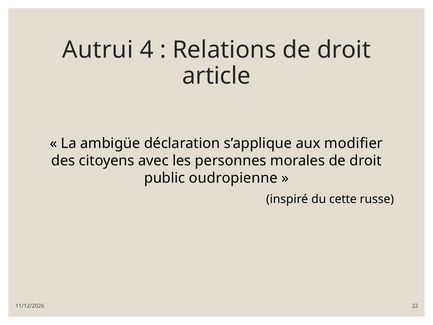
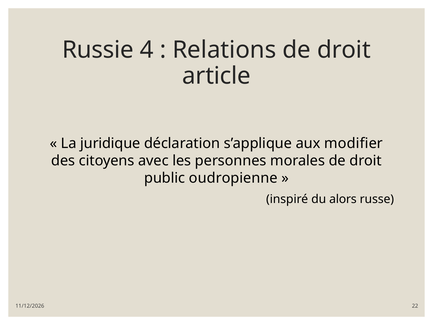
Autrui: Autrui -> Russie (98, 50)
ambigüe: ambigüe -> juridique (110, 143)
cette: cette -> alors (343, 199)
